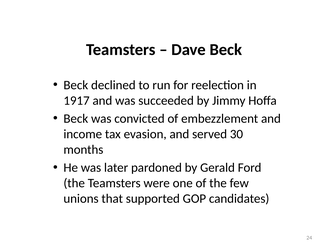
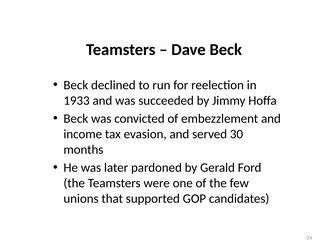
1917: 1917 -> 1933 (77, 101)
